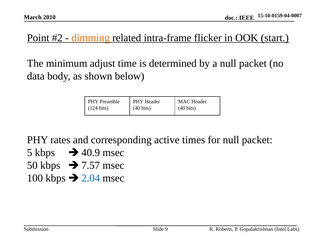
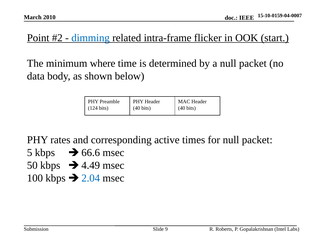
dimming colour: orange -> blue (91, 38)
adjust: adjust -> where (103, 63)
40.9: 40.9 -> 66.6 (91, 152)
7.57: 7.57 -> 4.49 (91, 165)
